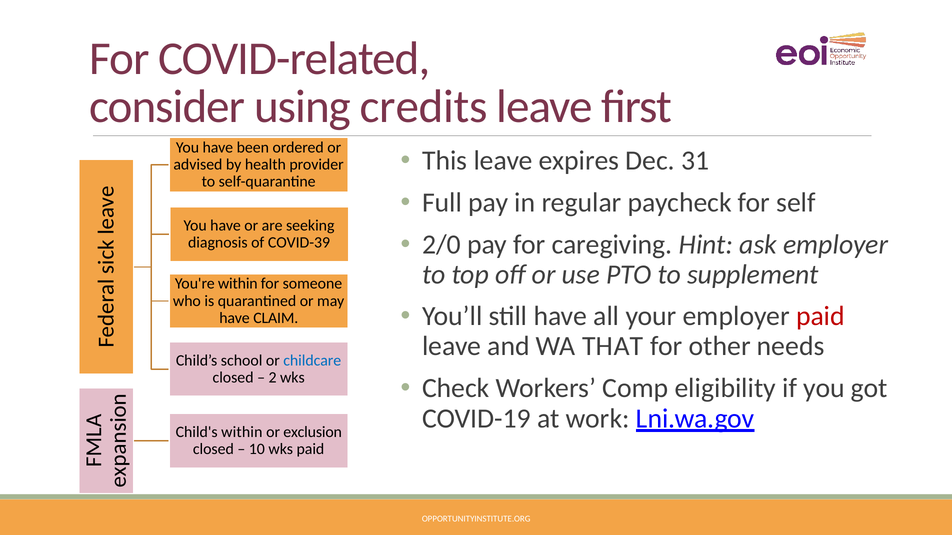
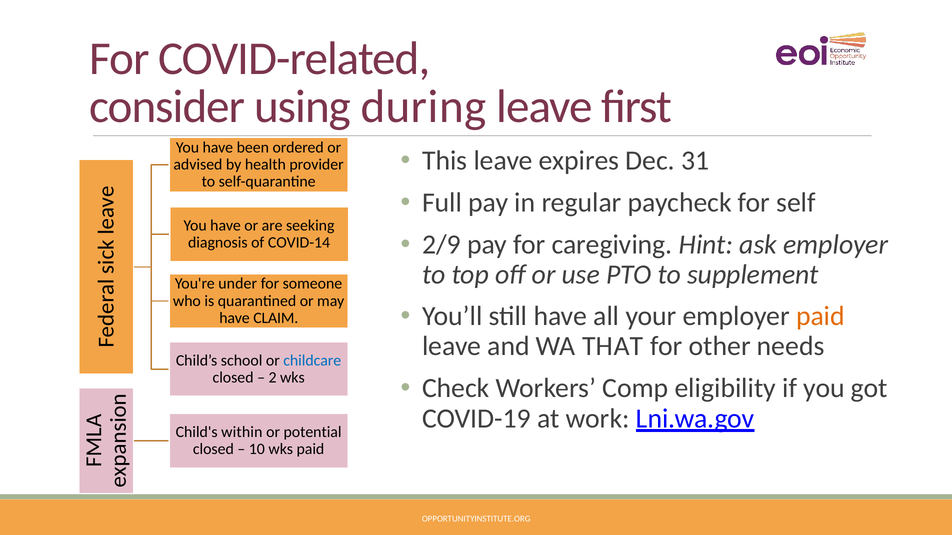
credits: credits -> during (423, 107)
2/0: 2/0 -> 2/9 (442, 245)
COVID-39: COVID-39 -> COVID-14 (299, 243)
You're within: within -> under (238, 284)
paid colour: red -> orange (820, 317)
exclusion: exclusion -> potential (313, 432)
